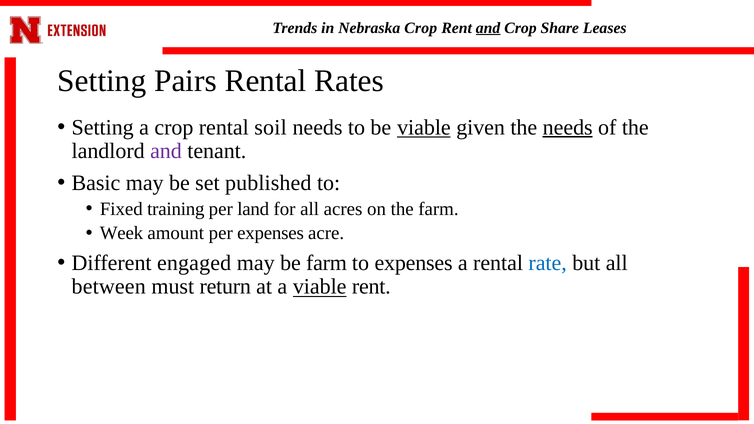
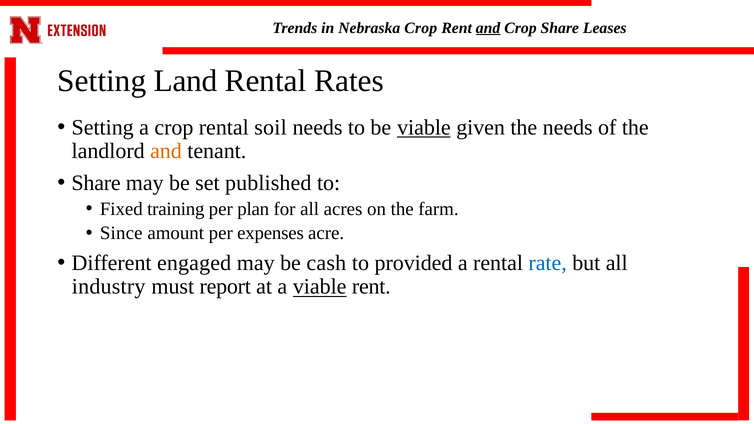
Pairs: Pairs -> Land (186, 81)
needs underline: present -> none (568, 127)
and colour: purple -> orange (166, 151)
Basic: Basic -> Share (96, 183)
land: land -> plan (253, 209)
Week: Week -> Since (121, 233)
be farm: farm -> cash (326, 263)
to expenses: expenses -> provided (413, 263)
between: between -> industry (109, 287)
return: return -> report (225, 287)
